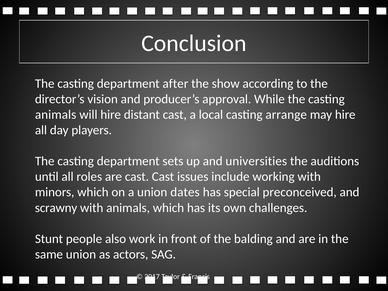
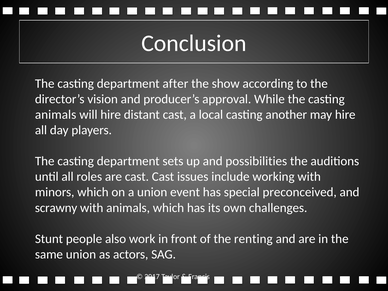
arrange: arrange -> another (286, 115)
universities: universities -> possibilities (256, 161)
dates: dates -> event (185, 192)
balding: balding -> renting (253, 239)
